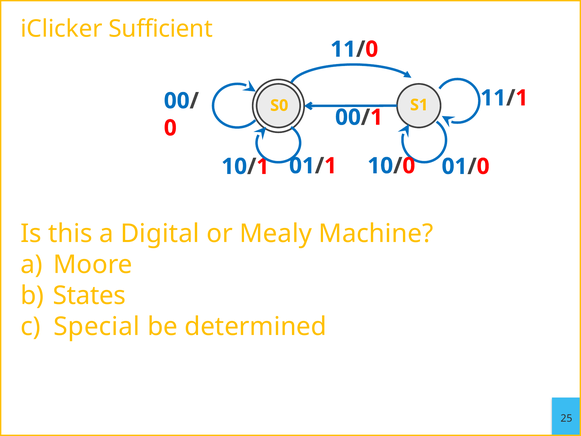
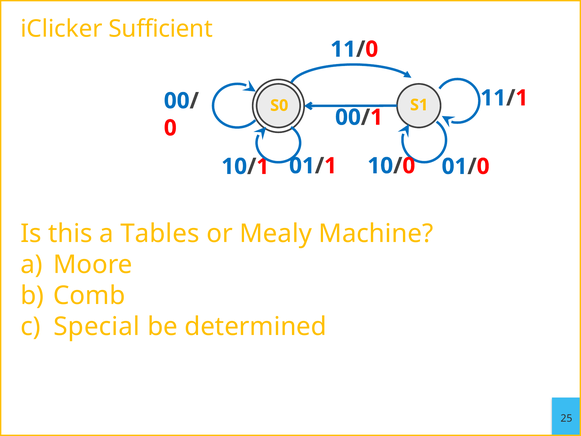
Digital: Digital -> Tables (160, 233)
States: States -> Comb (89, 295)
